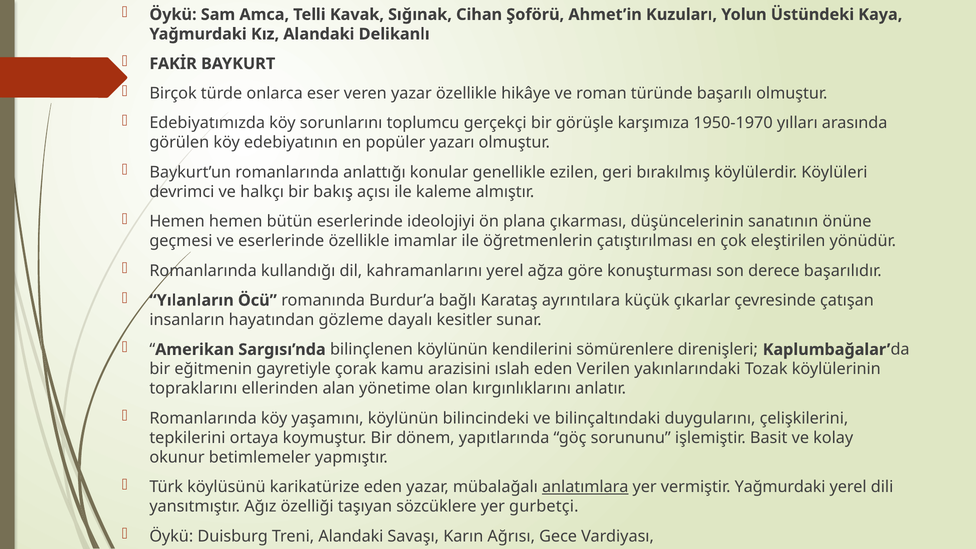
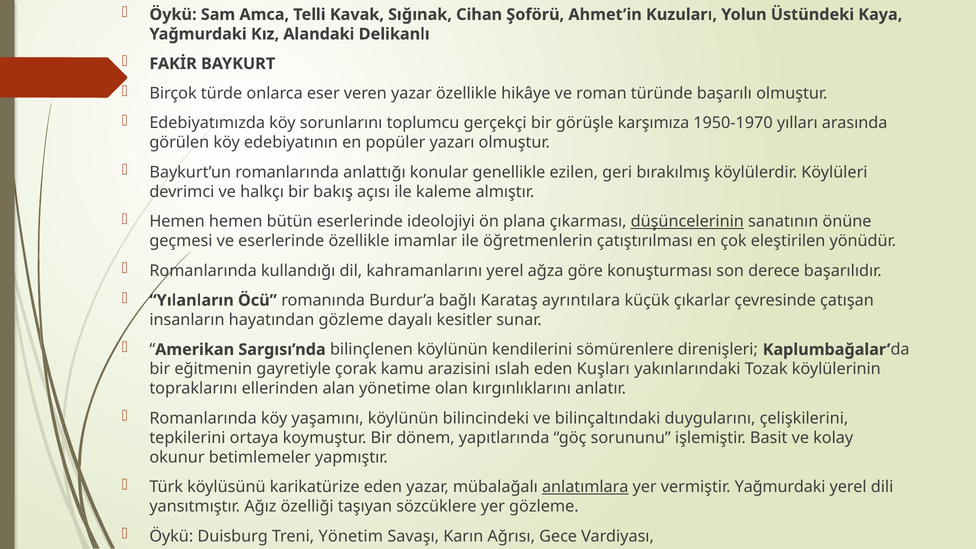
düşüncelerinin underline: none -> present (687, 221)
Verilen: Verilen -> Kuşları (603, 369)
yer gurbetçi: gurbetçi -> gözleme (544, 506)
Treni Alandaki: Alandaki -> Yönetim (351, 536)
